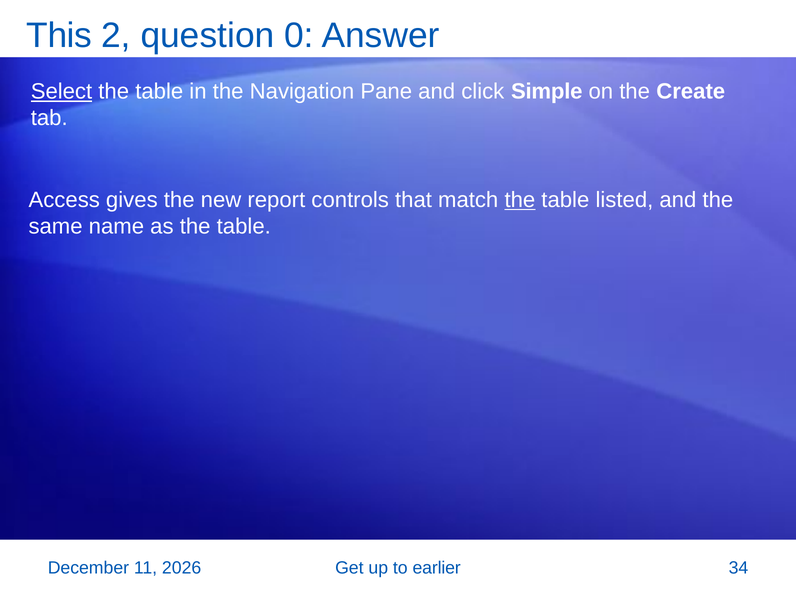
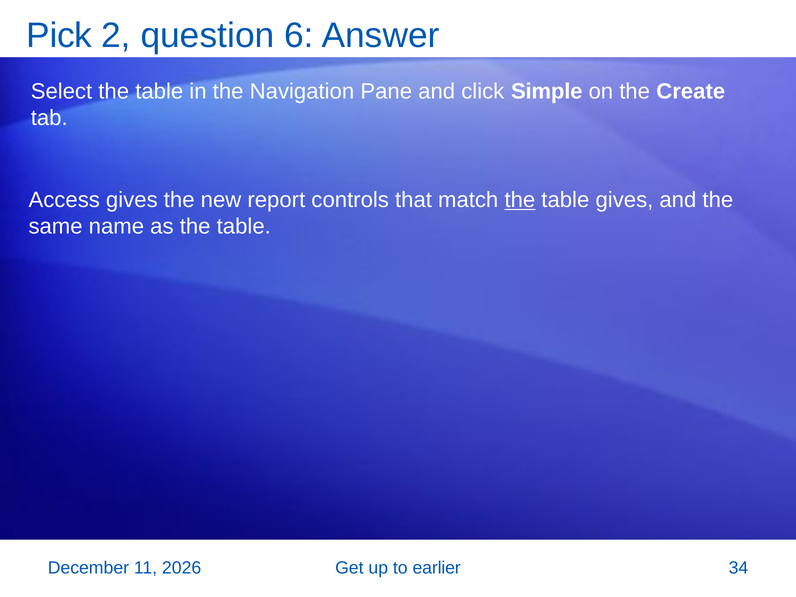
This: This -> Pick (59, 35)
0: 0 -> 6 (299, 35)
Select underline: present -> none (61, 92)
table listed: listed -> gives (624, 200)
